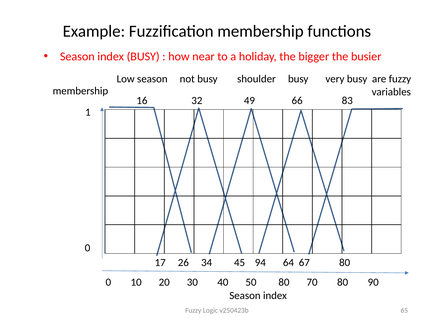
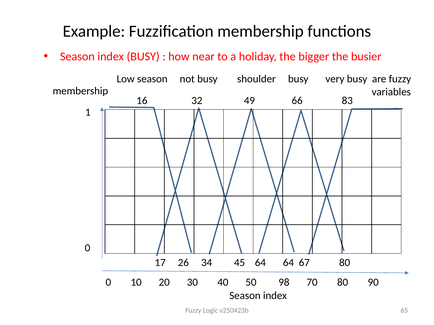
45 94: 94 -> 64 (260, 263)
50 80: 80 -> 98 (284, 283)
